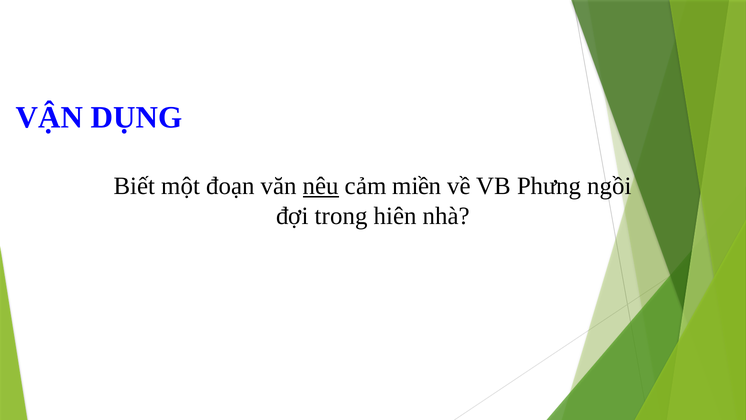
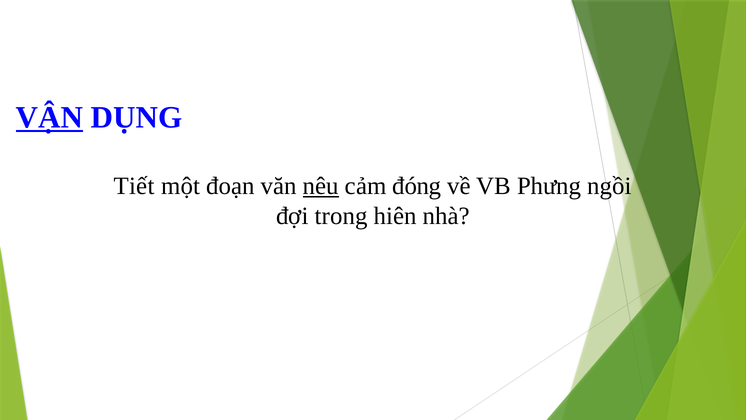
VẬN underline: none -> present (49, 118)
Biết: Biết -> Tiết (134, 186)
miền: miền -> đóng (417, 186)
